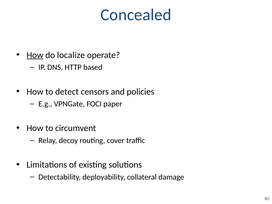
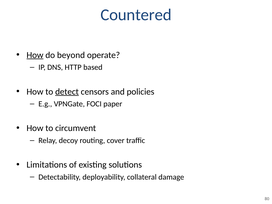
Concealed: Concealed -> Countered (136, 15)
localize: localize -> beyond (71, 55)
detect underline: none -> present (67, 92)
